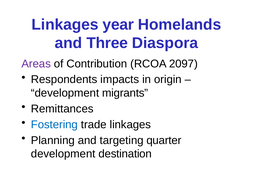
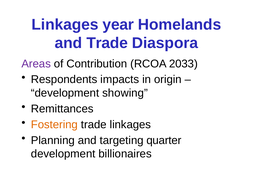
and Three: Three -> Trade (107, 43)
2097: 2097 -> 2033 (183, 64)
migrants: migrants -> showing (125, 93)
Fostering colour: blue -> orange (54, 124)
destination: destination -> billionaires (125, 154)
